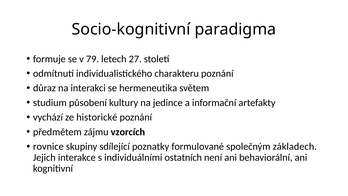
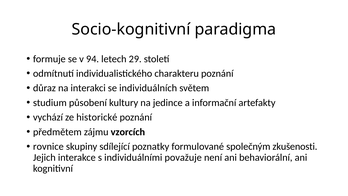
79: 79 -> 94 (93, 59)
27: 27 -> 29 (135, 59)
hermeneutika: hermeneutika -> individuálních (148, 88)
základech: základech -> zkušenosti (295, 146)
ostatních: ostatních -> považuje (183, 157)
